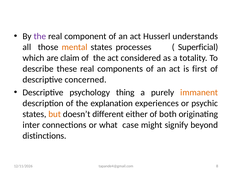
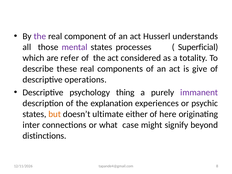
mental colour: orange -> purple (75, 47)
claim: claim -> refer (70, 58)
first: first -> give (200, 69)
concerned: concerned -> operations (86, 80)
immanent colour: orange -> purple (199, 92)
different: different -> ultimate (108, 114)
both: both -> here (168, 114)
